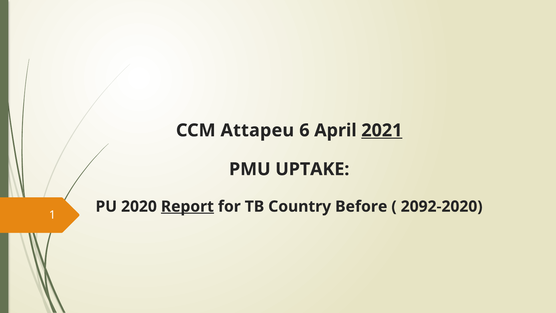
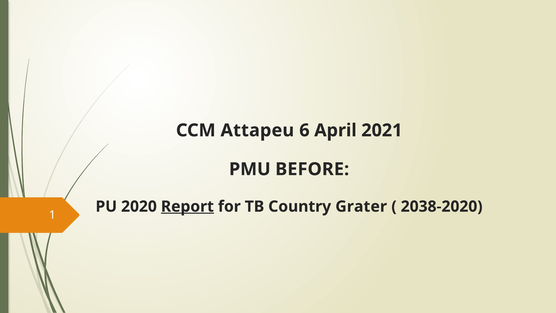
2021 underline: present -> none (382, 130)
UPTAKE: UPTAKE -> BEFORE (312, 169)
Before: Before -> Grater (361, 206)
2092-2020: 2092-2020 -> 2038-2020 (442, 206)
